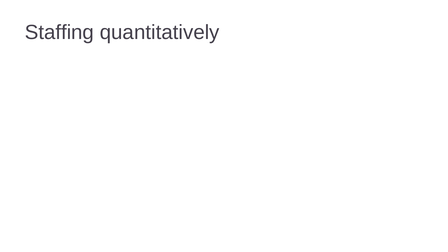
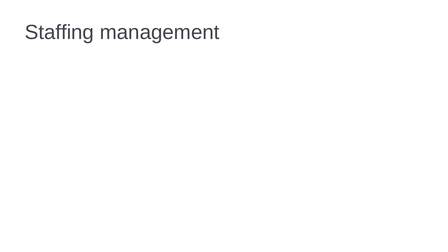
quantitatively: quantitatively -> management (160, 33)
